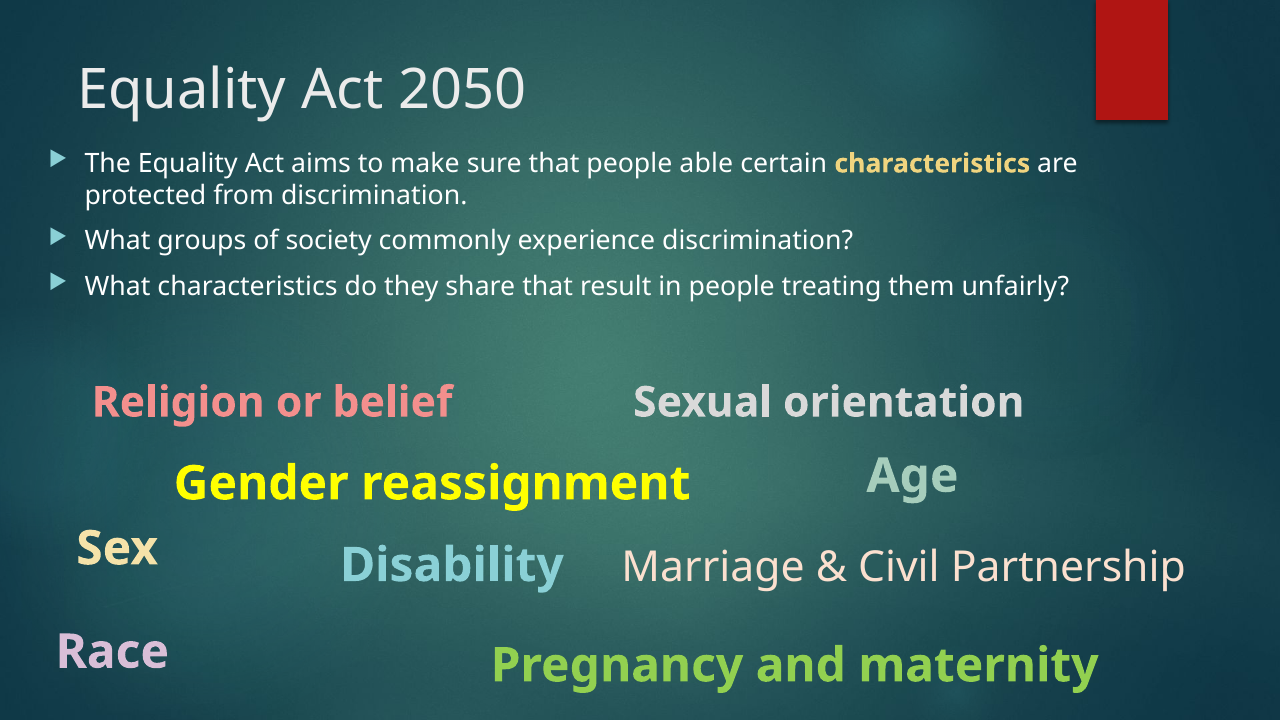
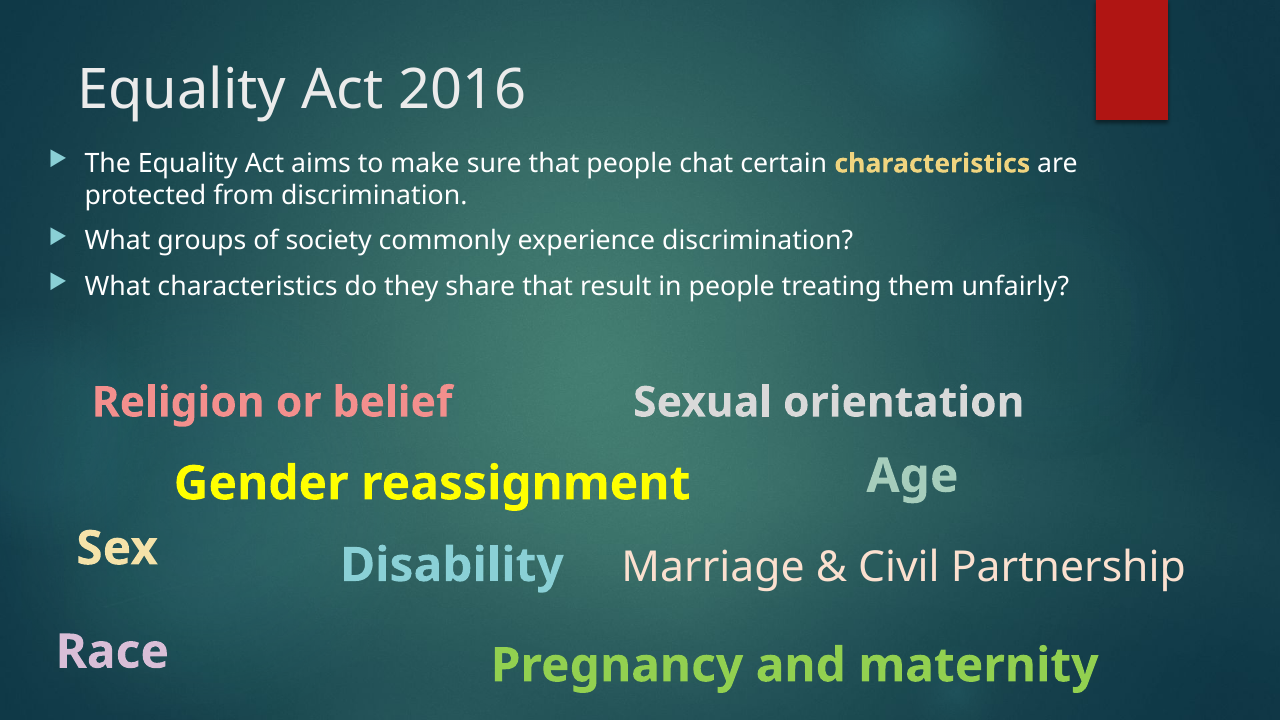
2050: 2050 -> 2016 (463, 90)
able: able -> chat (706, 164)
